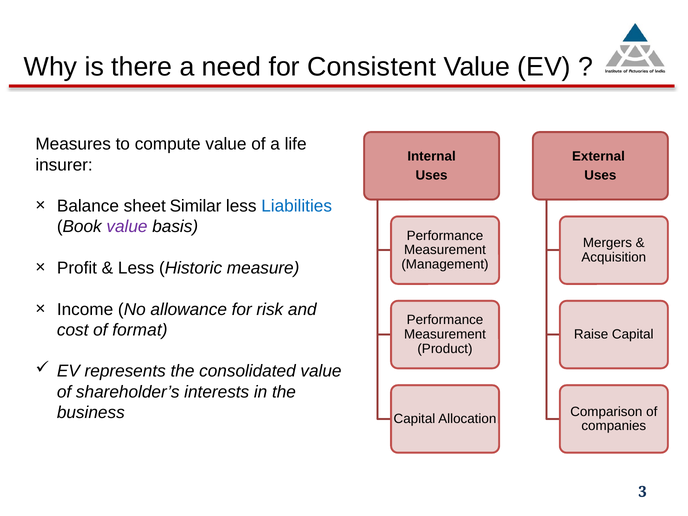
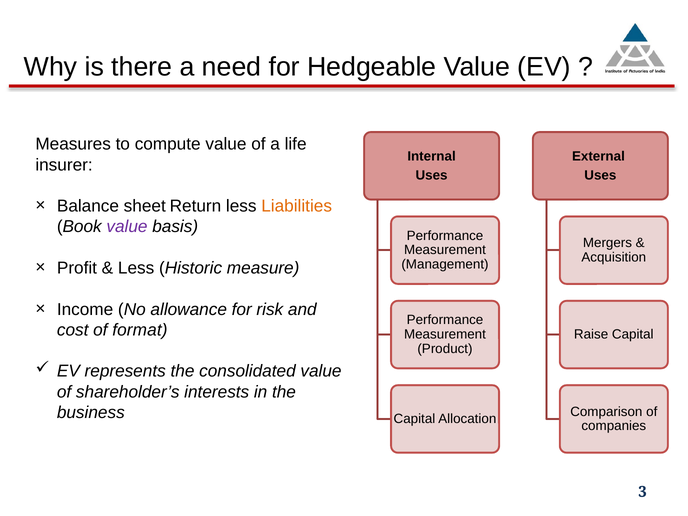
Consistent: Consistent -> Hedgeable (372, 67)
Similar: Similar -> Return (195, 206)
Liabilities colour: blue -> orange (297, 206)
